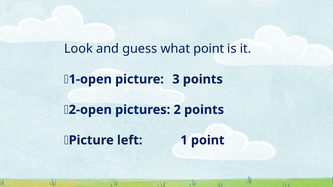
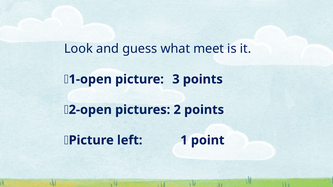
what point: point -> meet (209, 49)
